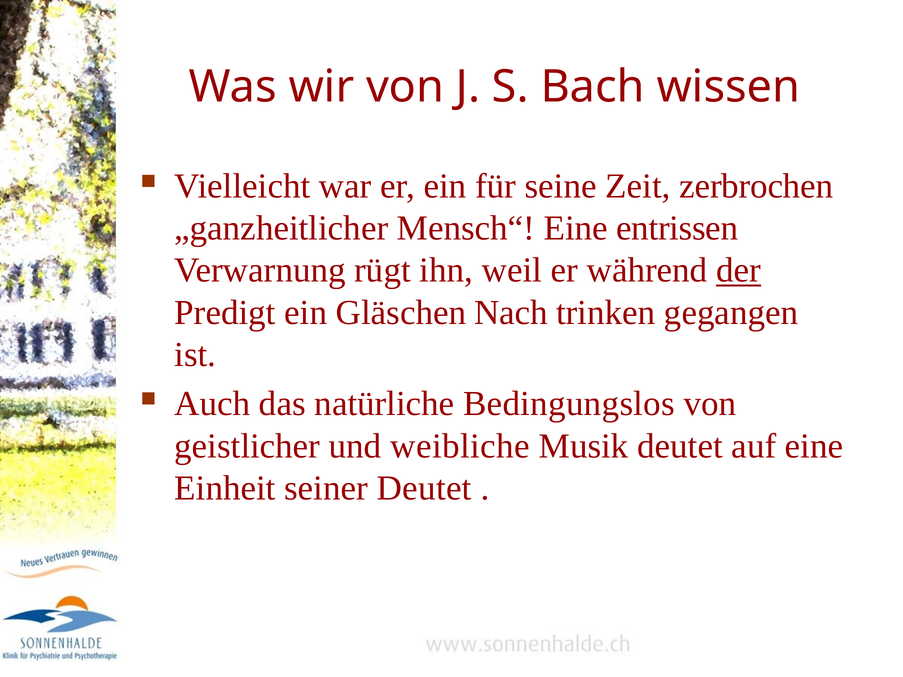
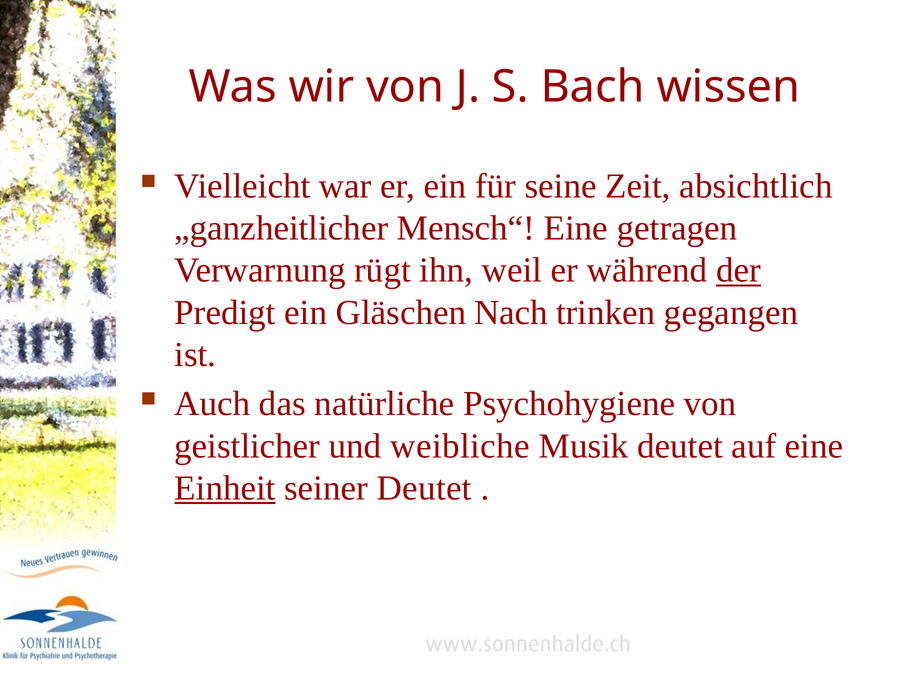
zerbrochen: zerbrochen -> absichtlich (756, 186)
entrissen: entrissen -> getragen (677, 228)
Bedingungslos: Bedingungslos -> Psychohygiene (569, 404)
Einheit underline: none -> present (225, 488)
